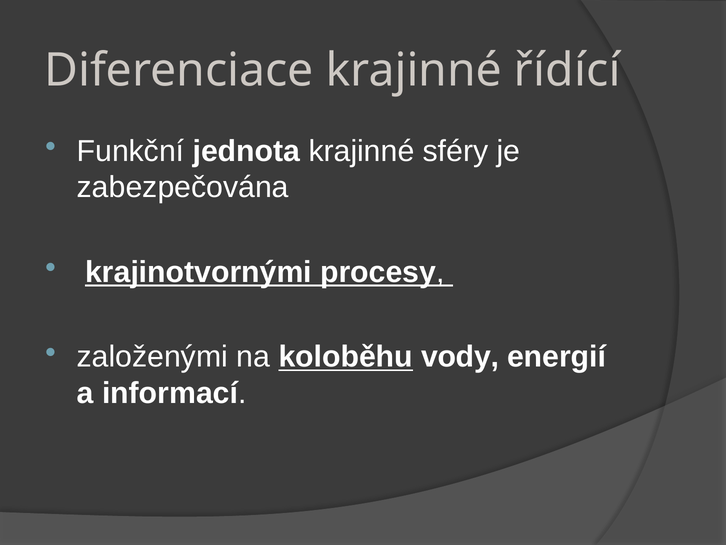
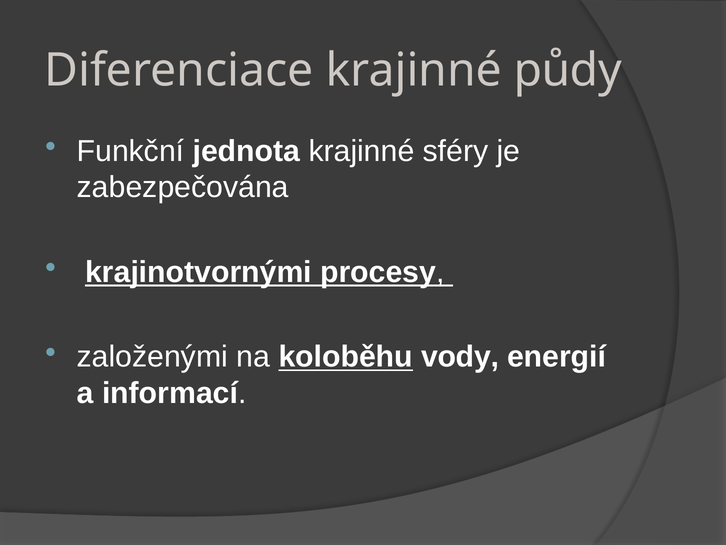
řídící: řídící -> půdy (568, 70)
